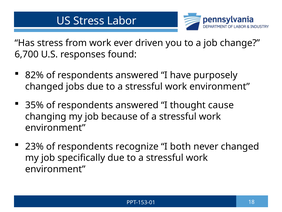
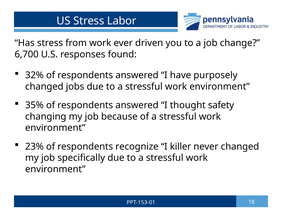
82%: 82% -> 32% (34, 75)
cause: cause -> safety (221, 105)
both: both -> killer (181, 146)
